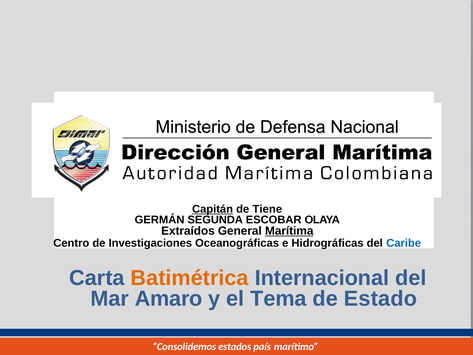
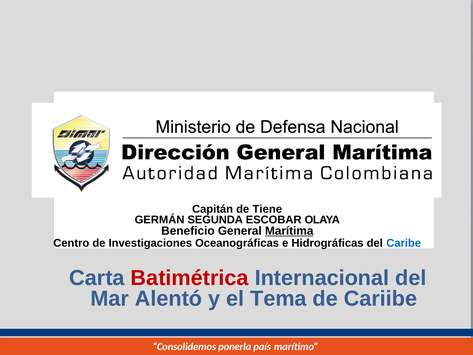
Capitán underline: present -> none (213, 209)
Extraídos: Extraídos -> Beneficio (188, 231)
Batimétrica colour: orange -> red (190, 278)
Amaro: Amaro -> Alentó (169, 299)
Estado: Estado -> Cariibe (381, 299)
estados: estados -> ponerla (235, 346)
